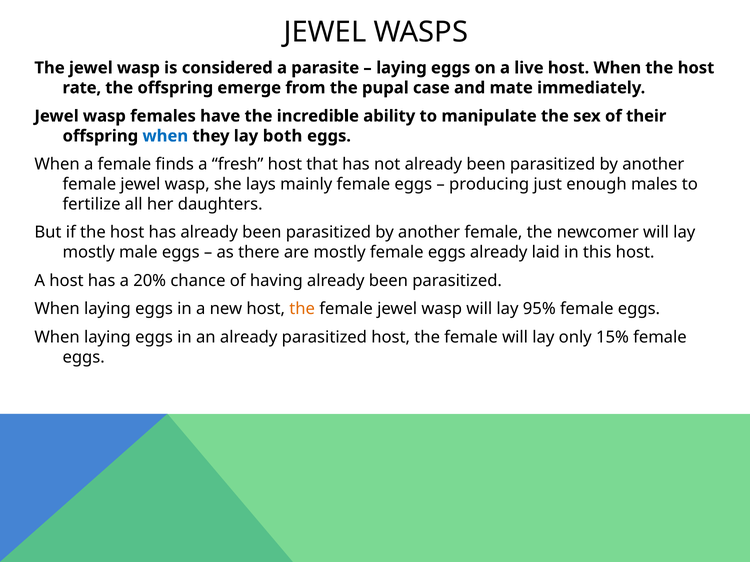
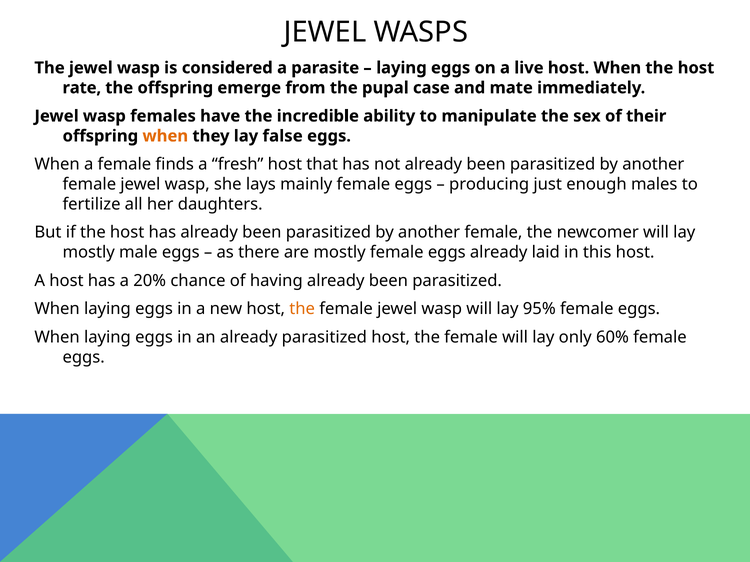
when colour: blue -> orange (165, 136)
both: both -> false (283, 136)
15%: 15% -> 60% (613, 337)
